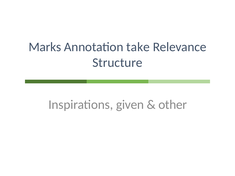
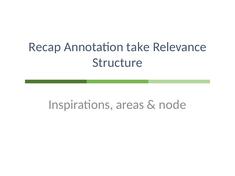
Marks: Marks -> Recap (45, 47)
given: given -> areas (130, 105)
other: other -> node (173, 105)
